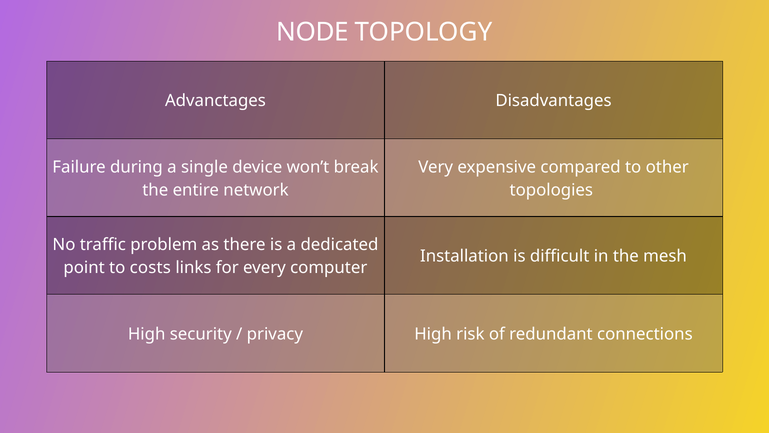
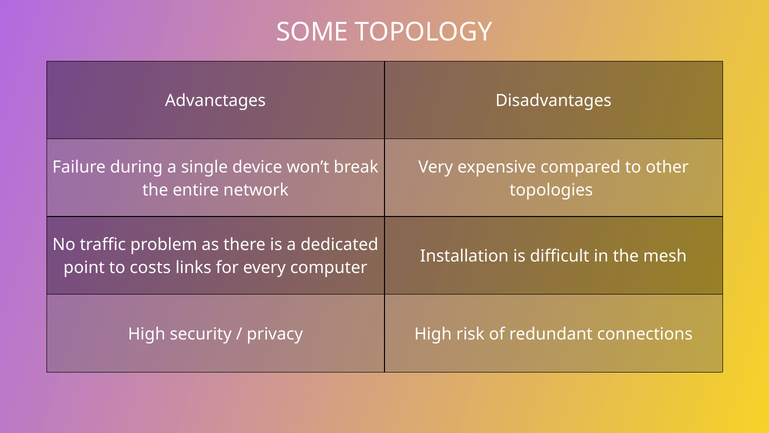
NODE: NODE -> SOME (312, 32)
